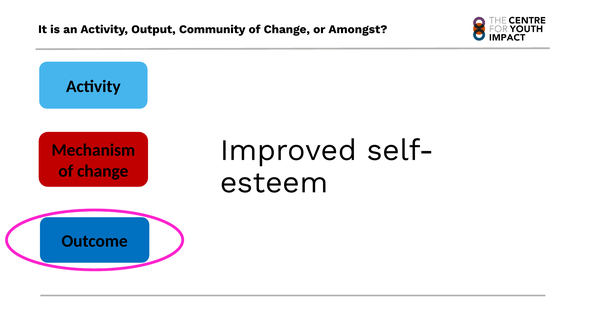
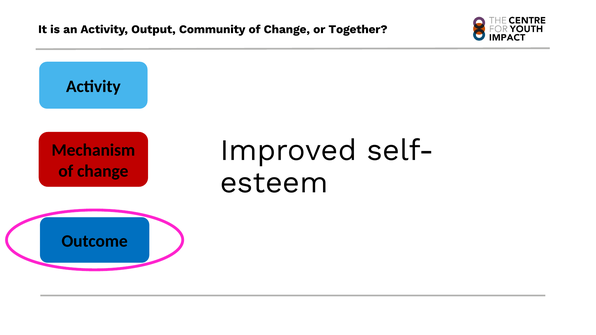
Amongst: Amongst -> Together (358, 29)
